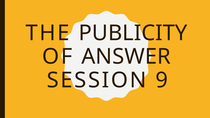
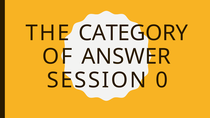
PUBLICITY: PUBLICITY -> CATEGORY (133, 33)
9: 9 -> 0 (162, 80)
